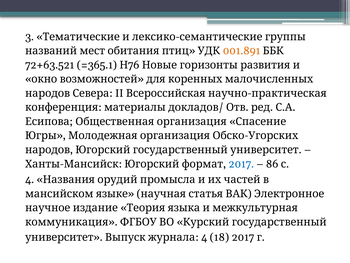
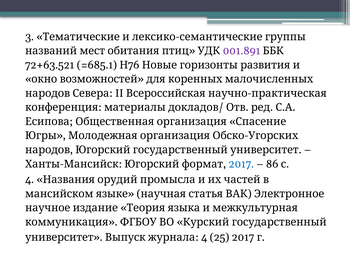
001.891 colour: orange -> purple (242, 51)
=365.1: =365.1 -> =685.1 (97, 65)
18: 18 -> 25 (220, 237)
